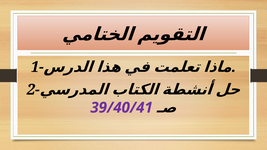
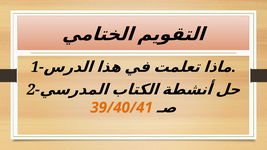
39/40/41 colour: purple -> orange (122, 108)
